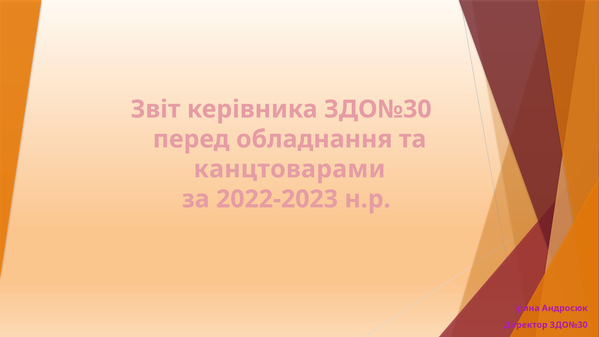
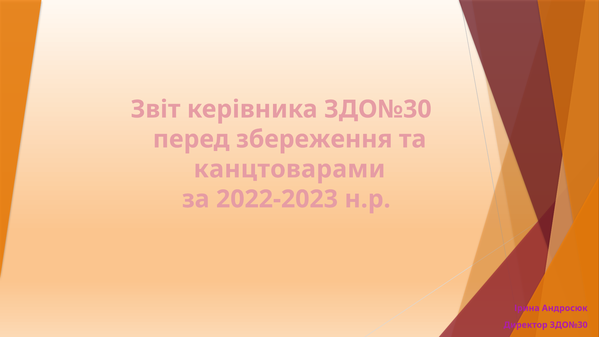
обладнання: обладнання -> збереження (314, 139)
